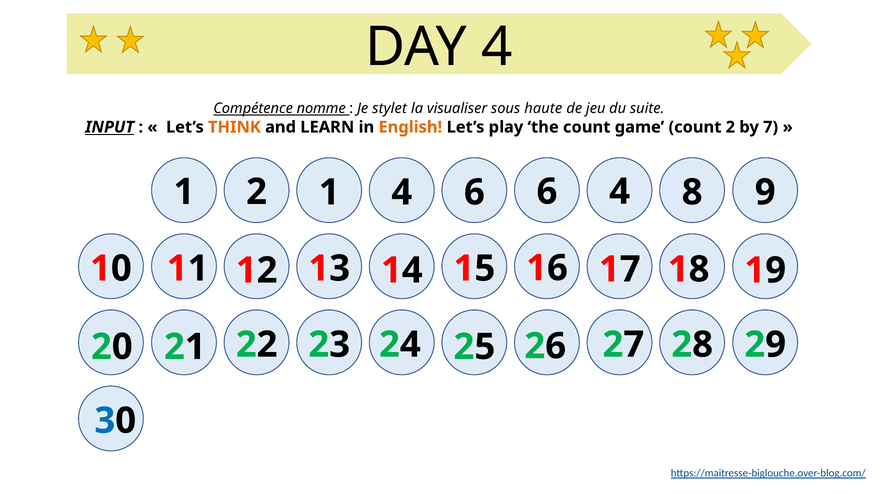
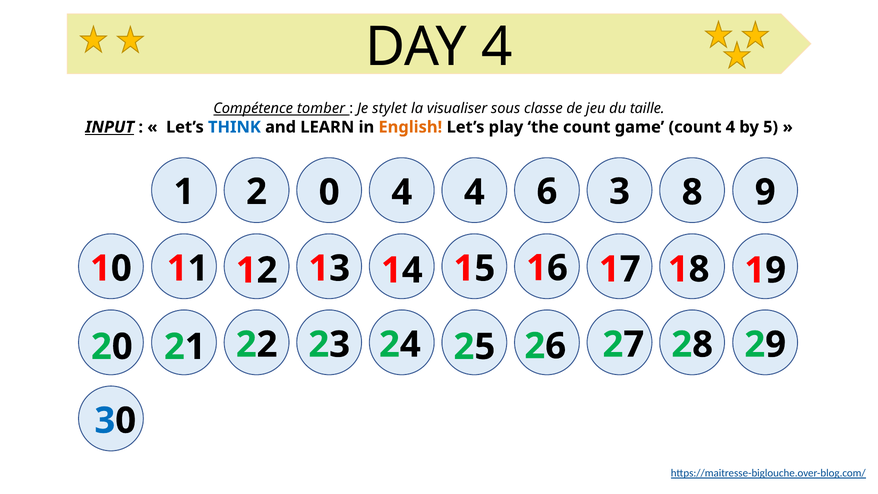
nomme: nomme -> tomber (321, 108)
haute: haute -> classe (543, 108)
suite: suite -> taille (647, 108)
THINK colour: orange -> blue (234, 127)
count 2: 2 -> 4 (730, 127)
7: 7 -> 5 (771, 127)
2 1: 1 -> 0 (329, 192)
4 6: 6 -> 4 (474, 192)
6 4: 4 -> 3 (620, 192)
